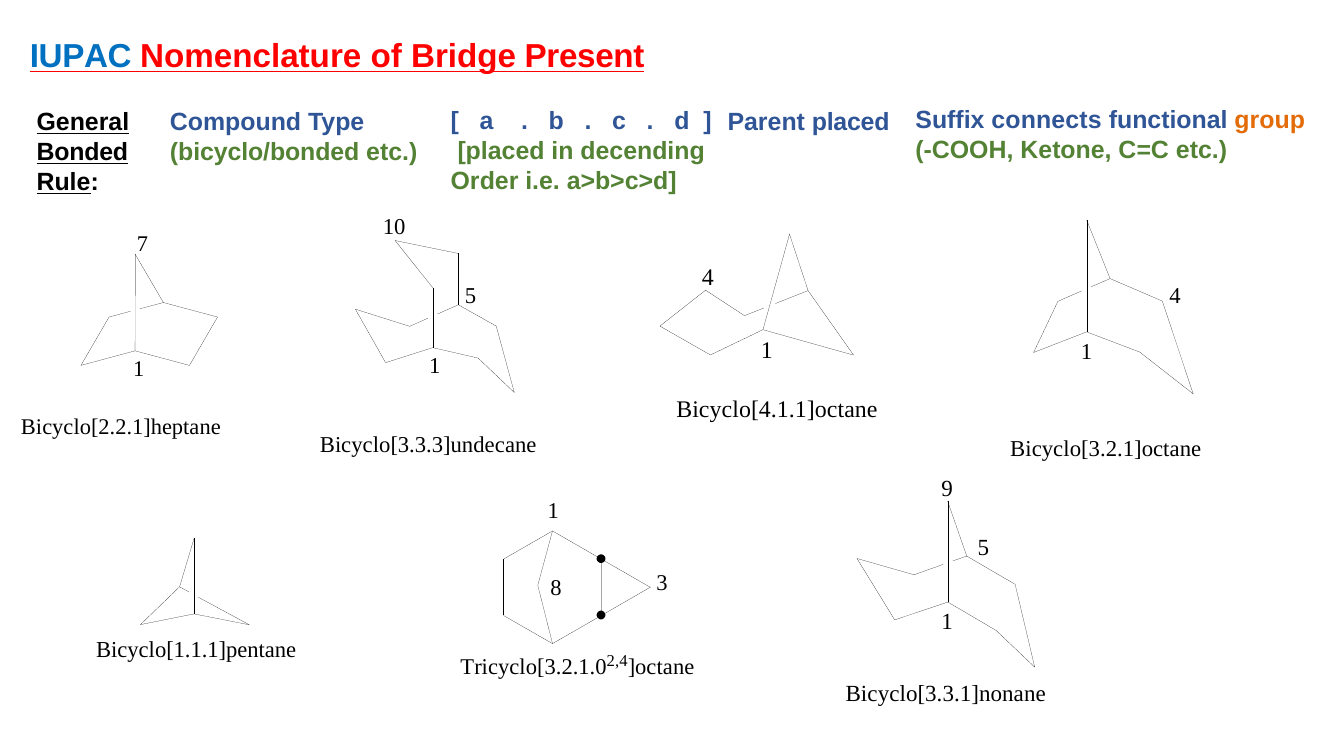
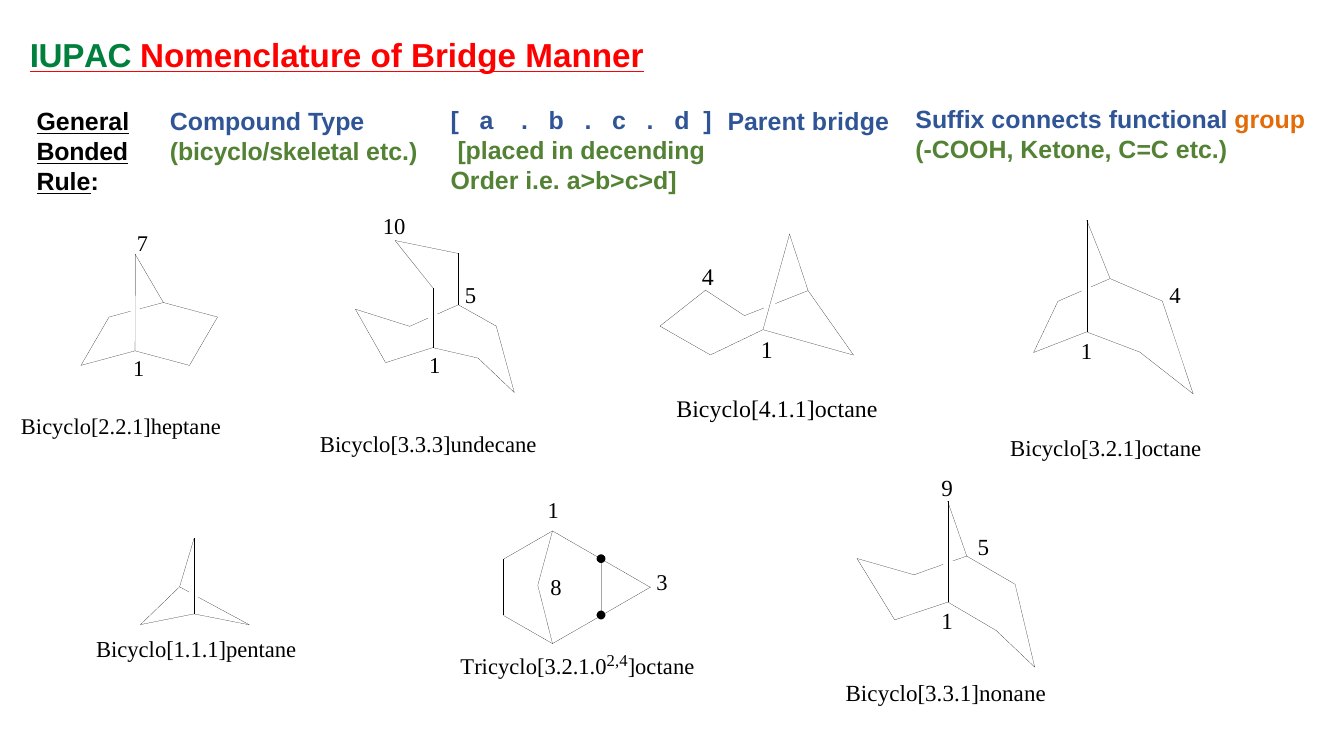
IUPAC colour: blue -> green (81, 57)
Present: Present -> Manner (584, 57)
Parent placed: placed -> bridge (850, 122)
bicyclo/bonded: bicyclo/bonded -> bicyclo/skeletal (265, 152)
